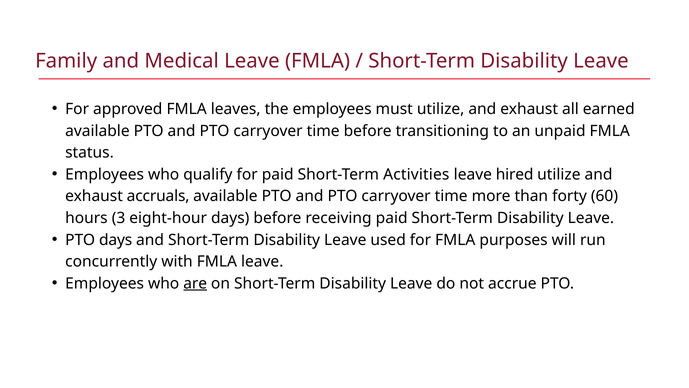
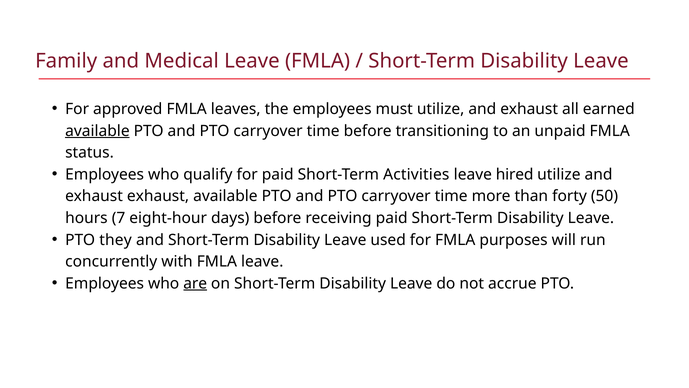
available underline: none -> present (97, 131)
exhaust accruals: accruals -> exhaust (158, 196)
60: 60 -> 50 (604, 196)
3: 3 -> 7 (119, 218)
PTO days: days -> they (116, 240)
